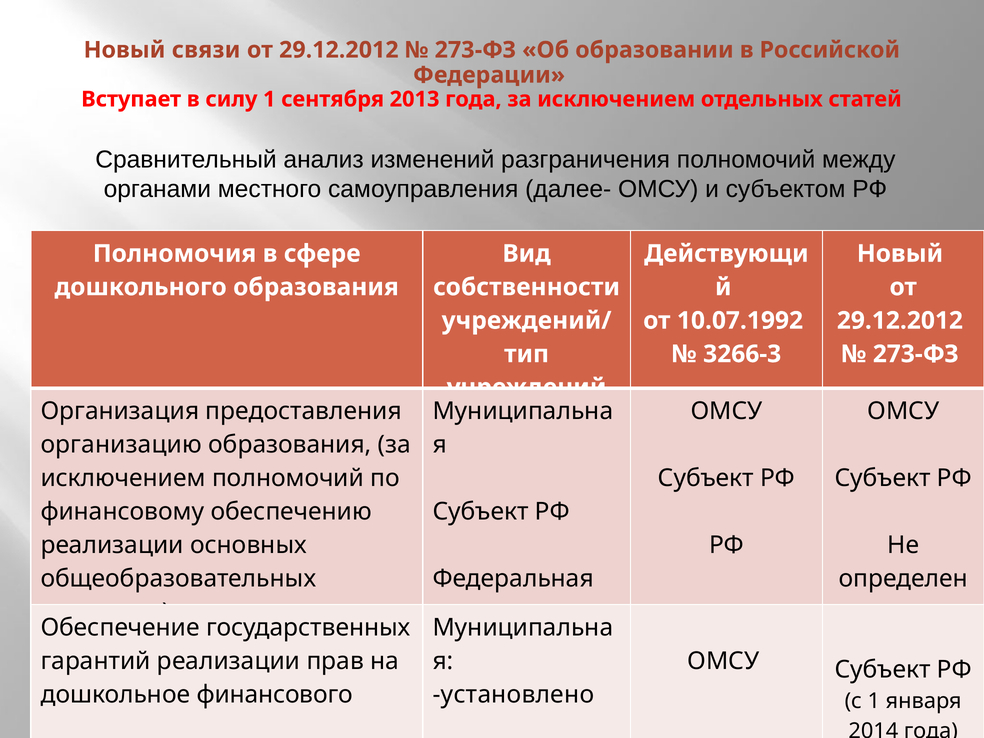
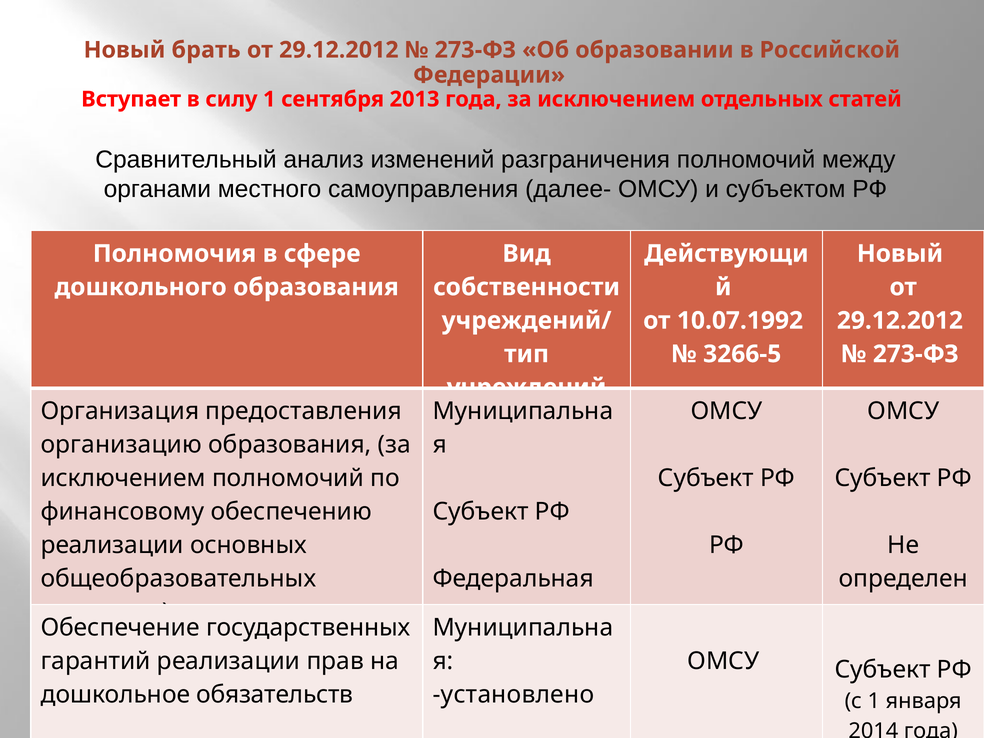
связи: связи -> брать (206, 50)
3266-3: 3266-3 -> 3266-5 (742, 354)
финансового: финансового -> обязательств (275, 695)
